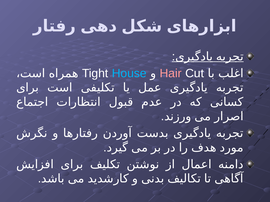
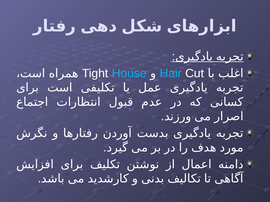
Hair colour: pink -> light blue (171, 73)
